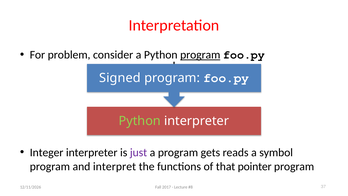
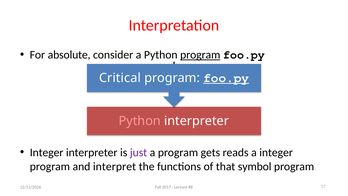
problem: problem -> absolute (69, 55)
Signed: Signed -> Critical (120, 78)
foo.py underline: none -> present (226, 78)
Python colour: light green -> pink (140, 121)
a symbol: symbol -> integer (276, 152)
pointer: pointer -> symbol (255, 166)
